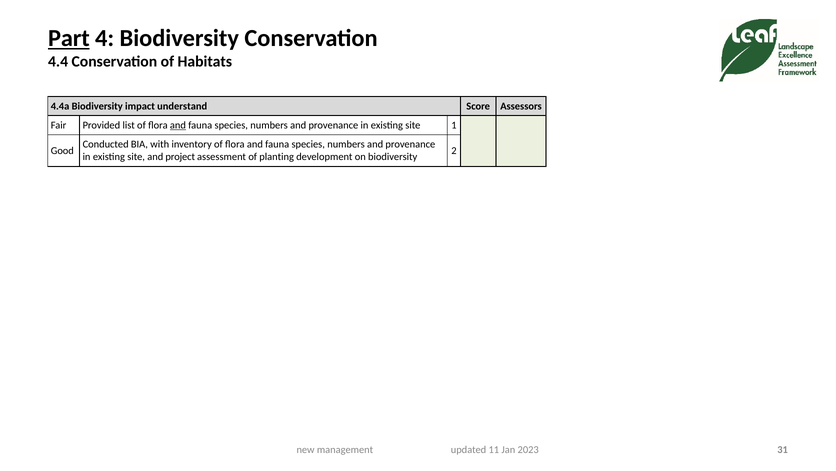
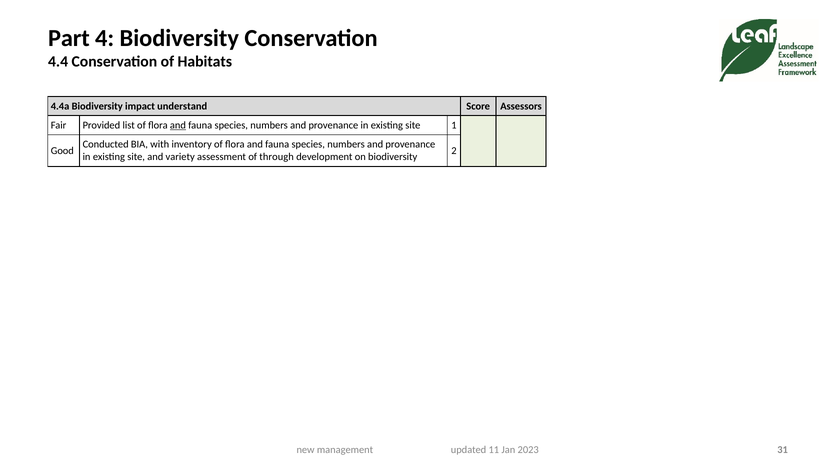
Part underline: present -> none (69, 38)
project: project -> variety (180, 157)
planting: planting -> through (277, 157)
